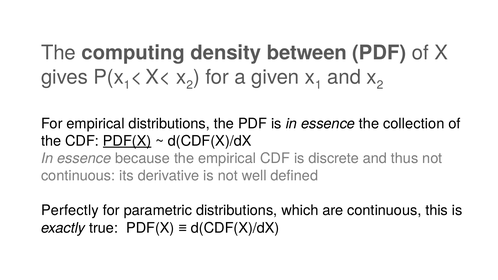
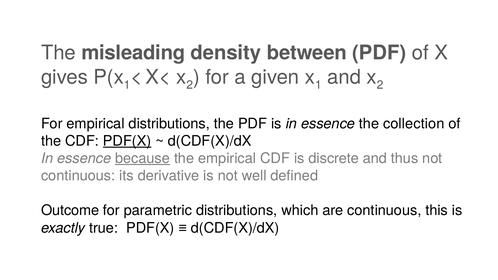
computing: computing -> misleading (133, 53)
because underline: none -> present (143, 158)
Perfectly: Perfectly -> Outcome (70, 211)
